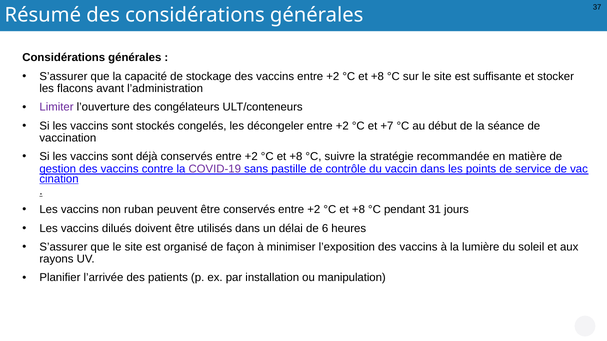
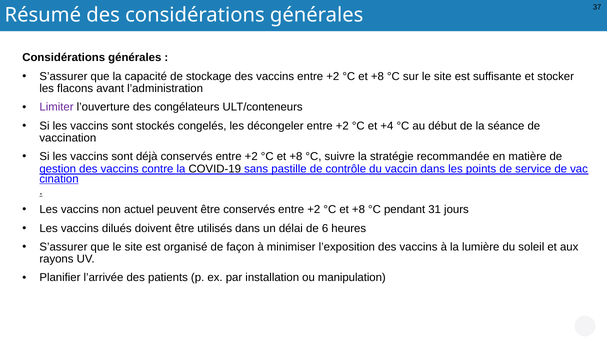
+7: +7 -> +4 (387, 126)
COVID-19 colour: purple -> black (215, 169)
ruban: ruban -> actuel (139, 210)
